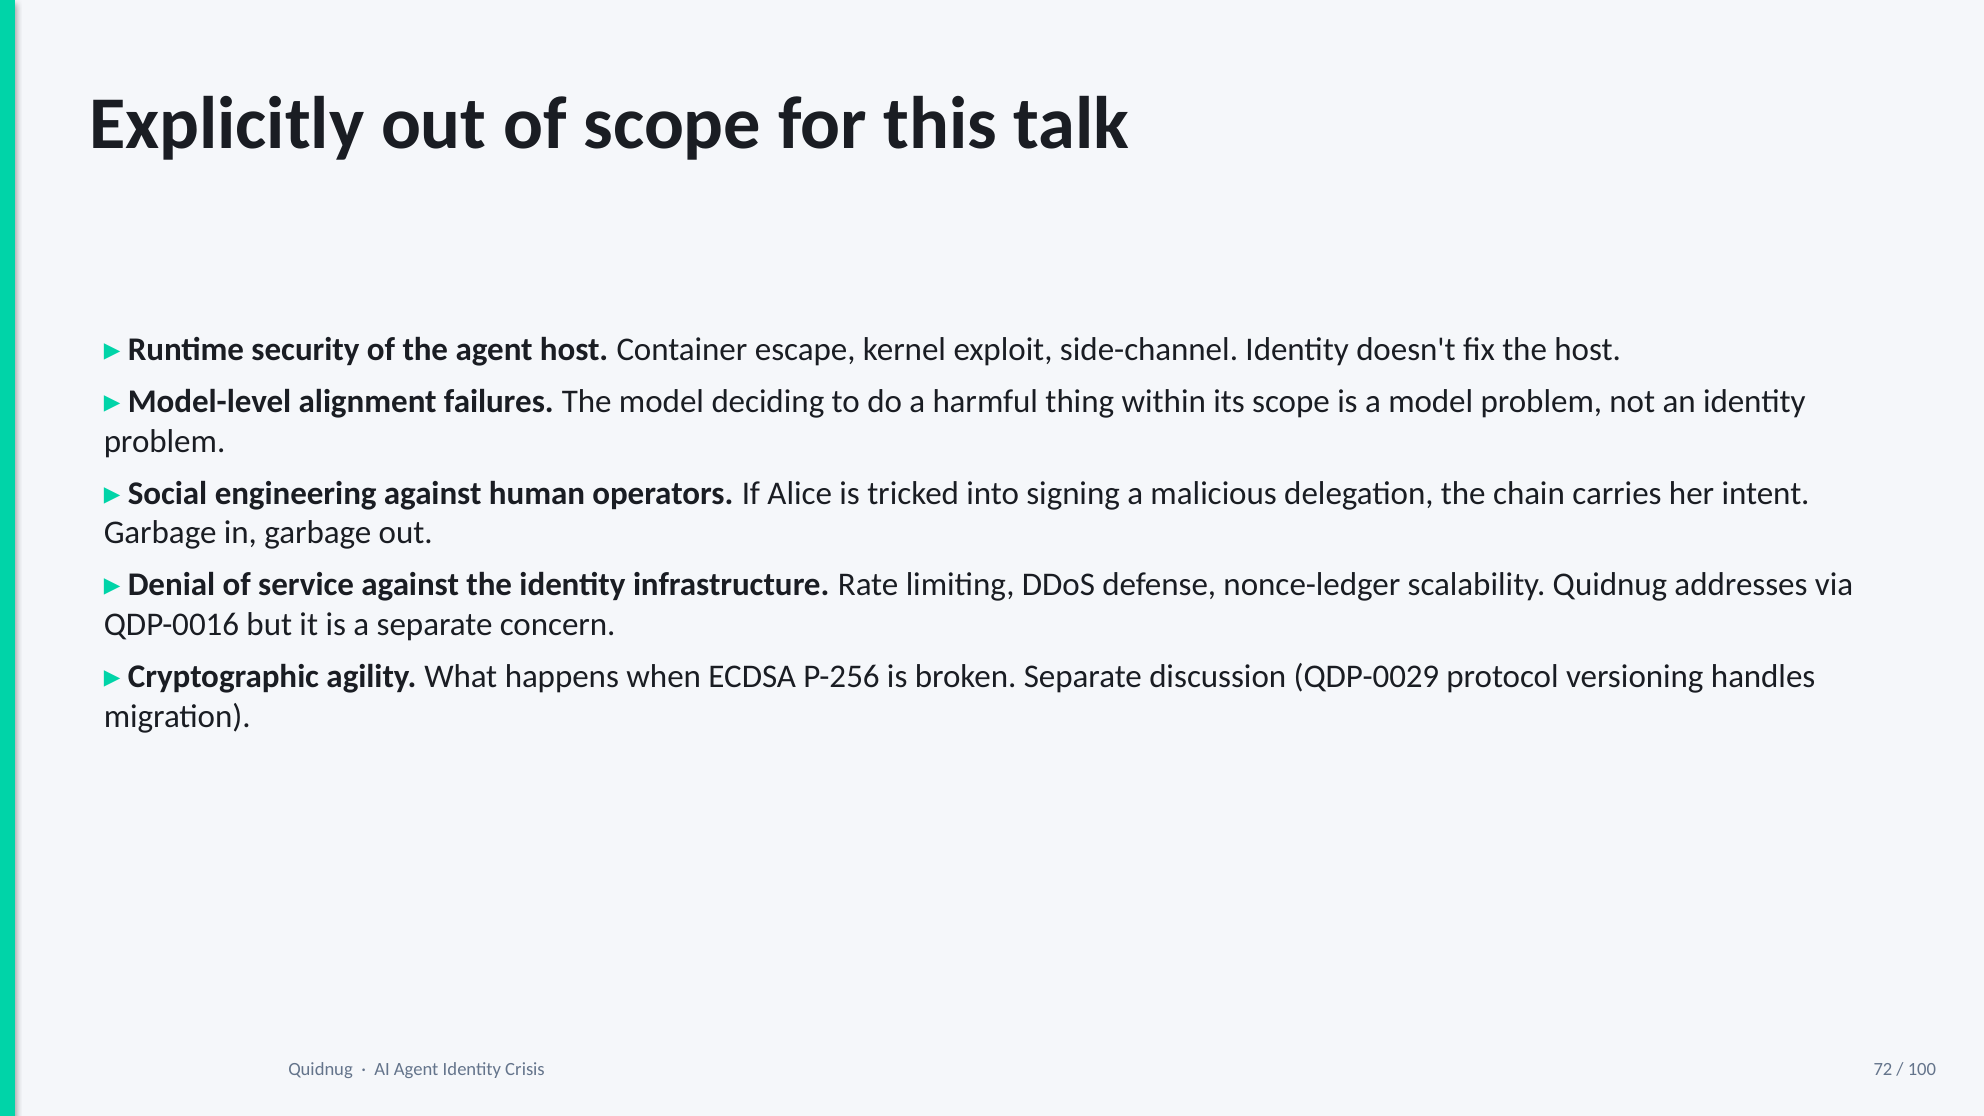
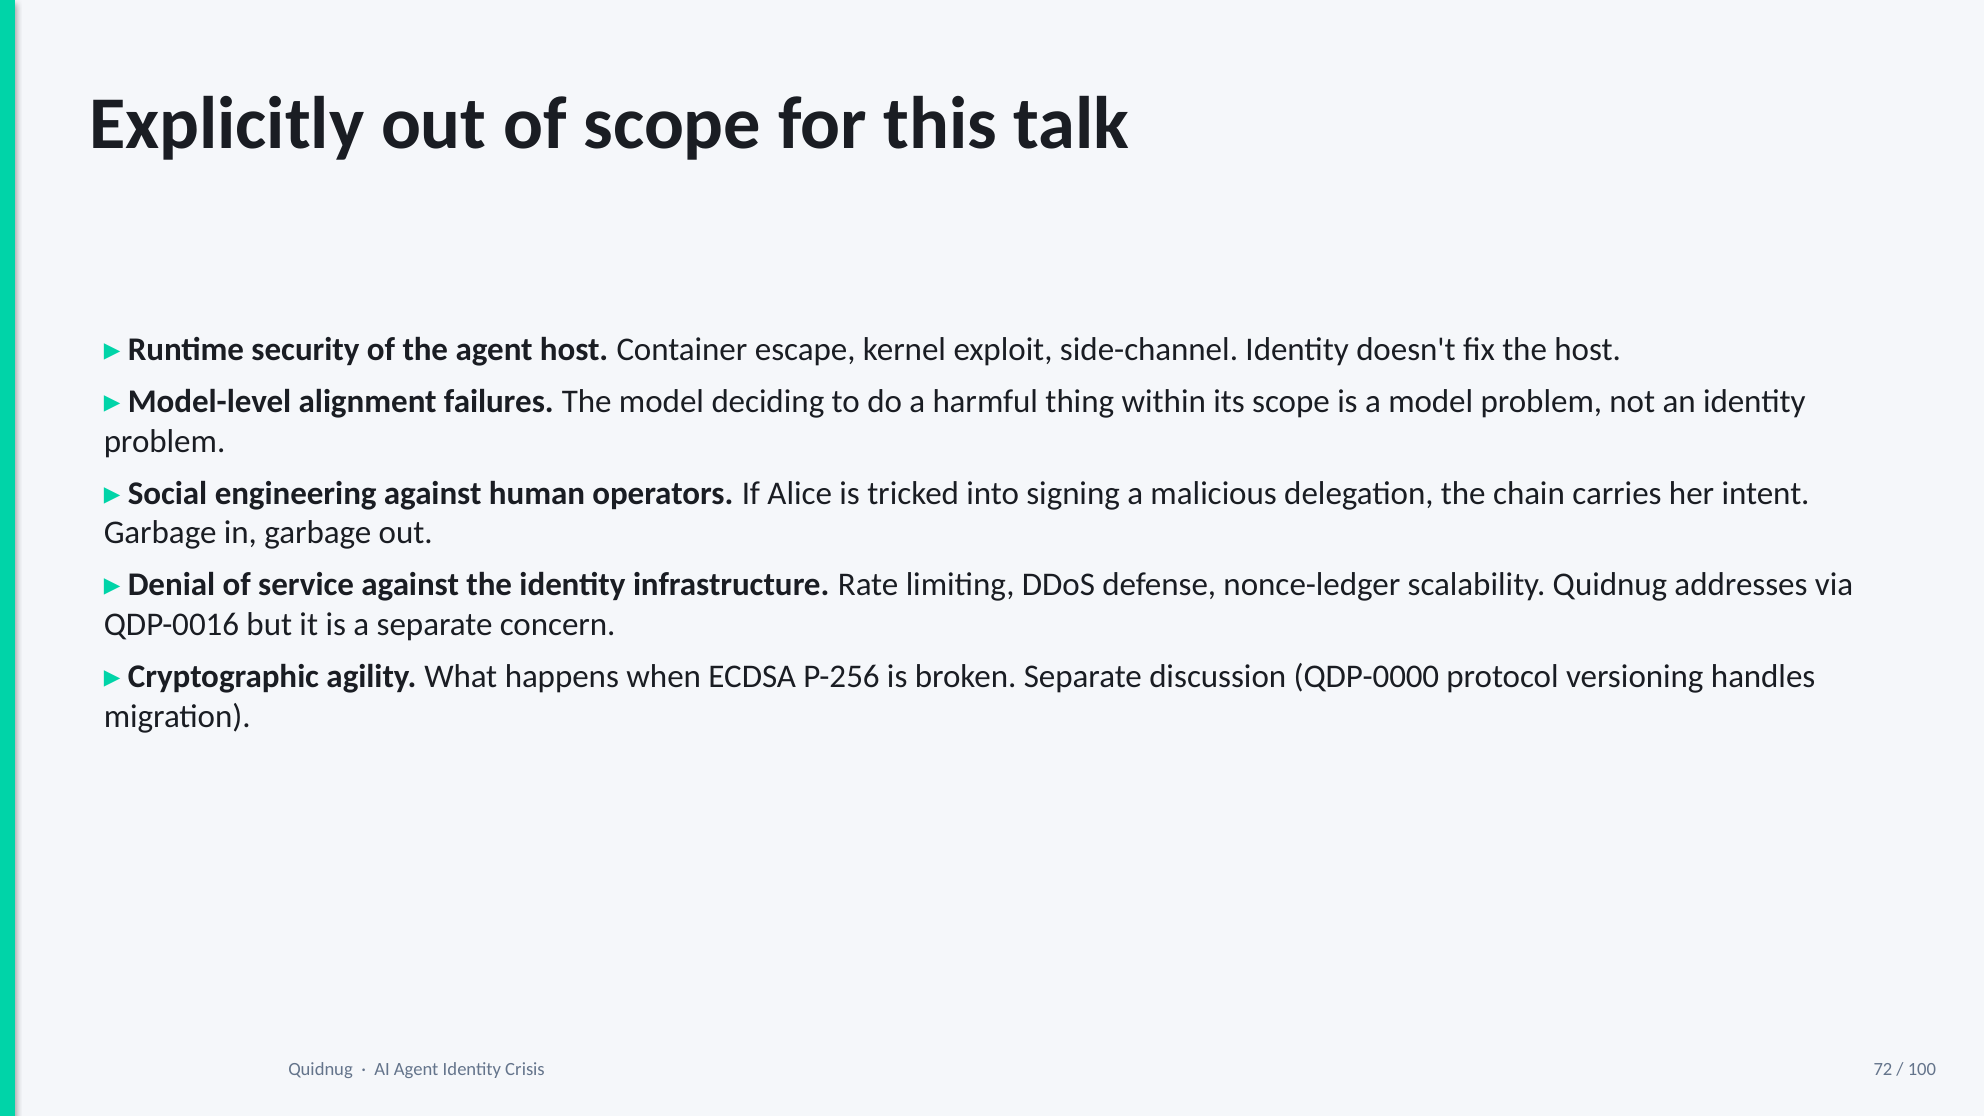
QDP-0029: QDP-0029 -> QDP-0000 (1366, 677)
